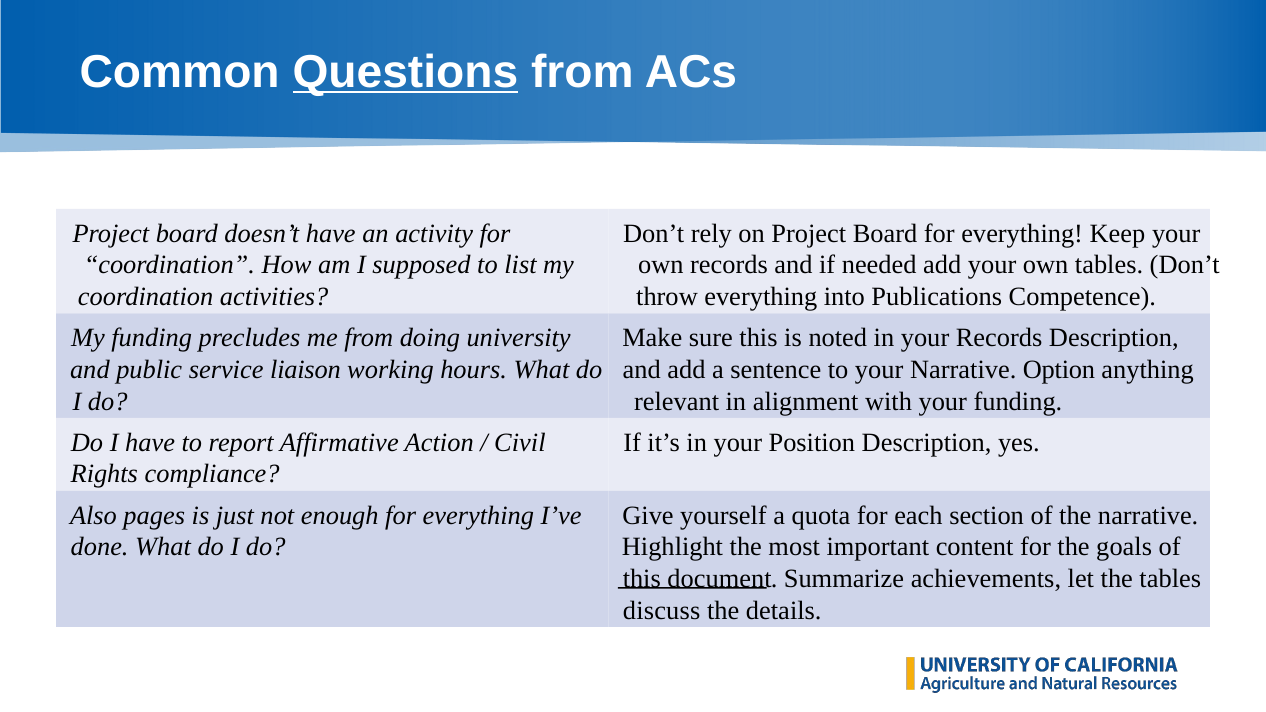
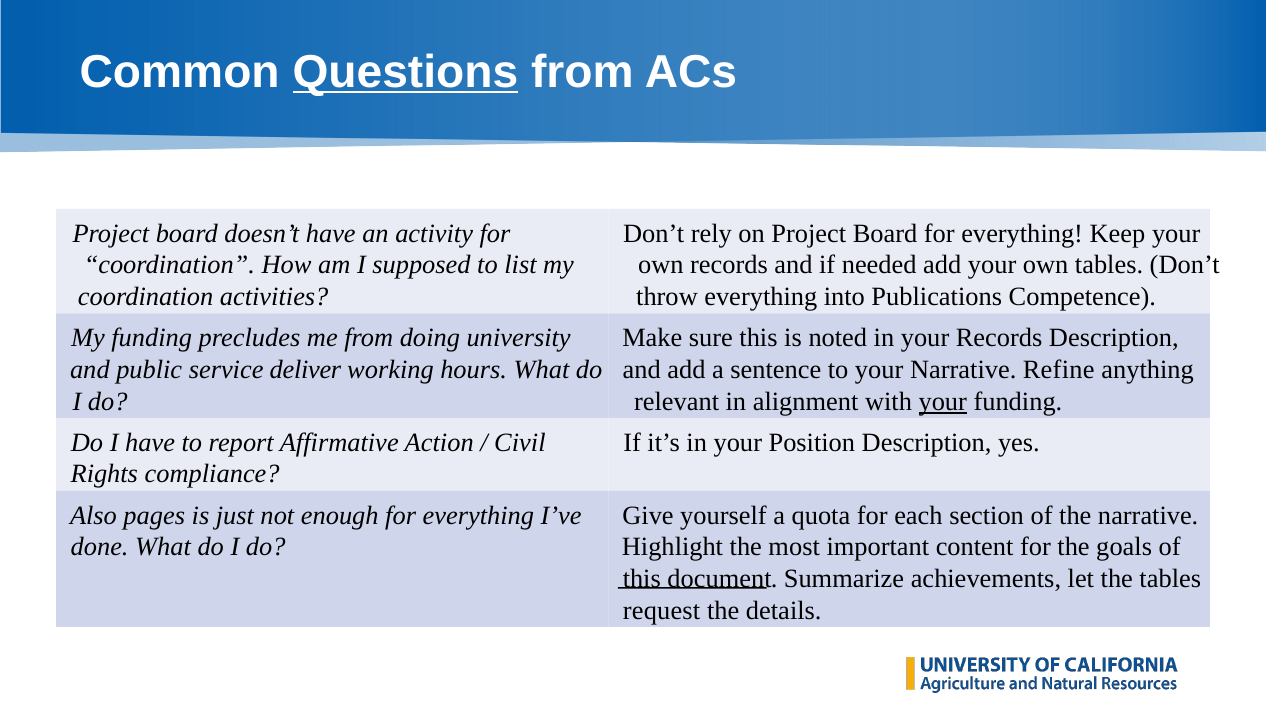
liaison: liaison -> deliver (305, 370)
Option: Option -> Refine (1059, 370)
your underline: none -> present (943, 401)
discuss: discuss -> request (662, 610)
